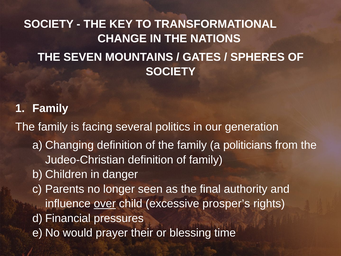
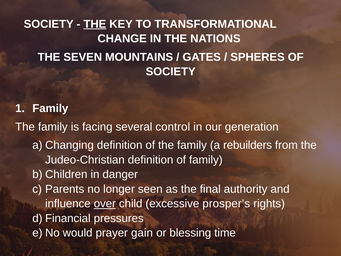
THE underline: none -> present (95, 24)
politics: politics -> control (173, 127)
politicians: politicians -> rebuilders (248, 145)
their: their -> gain (142, 233)
